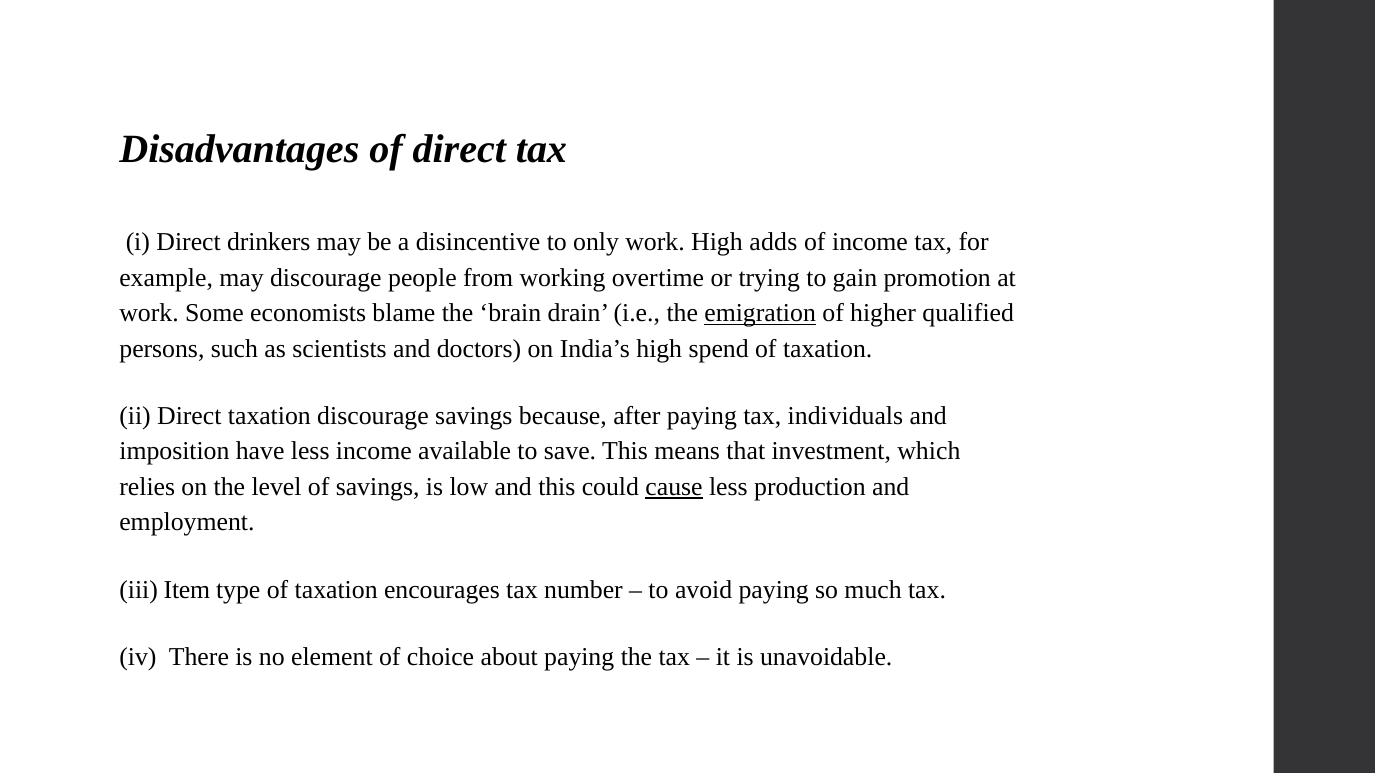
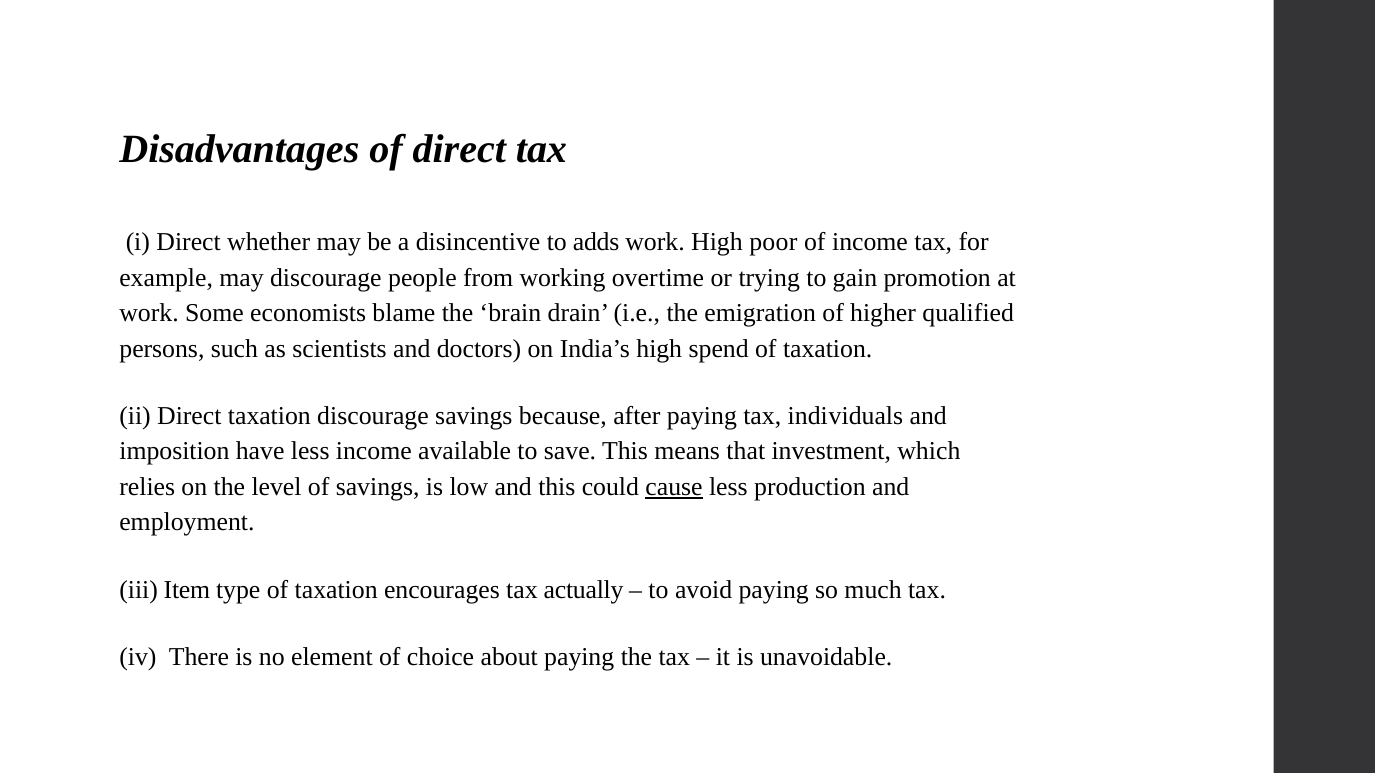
drinkers: drinkers -> whether (269, 242)
only: only -> adds (596, 242)
adds: adds -> poor (773, 242)
emigration underline: present -> none (760, 313)
number: number -> actually (584, 590)
